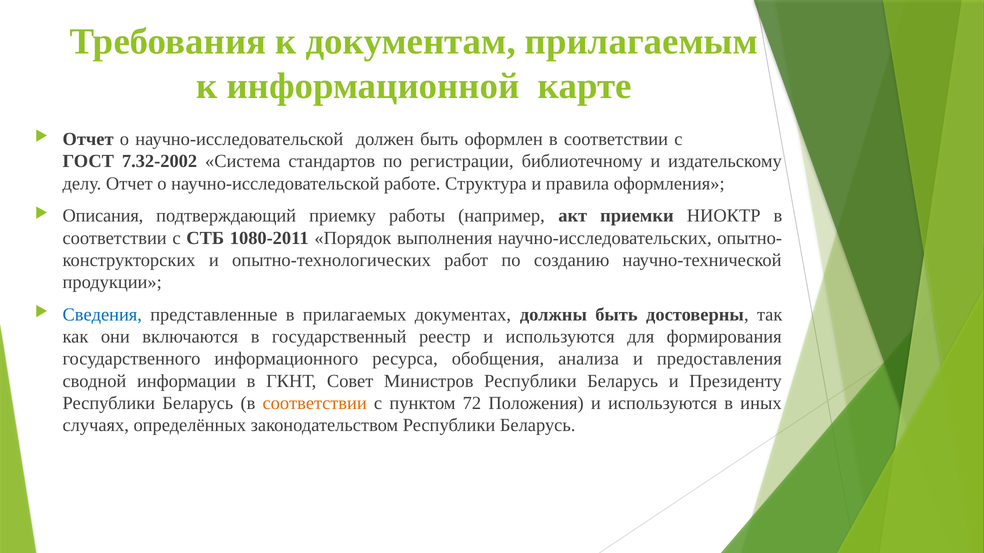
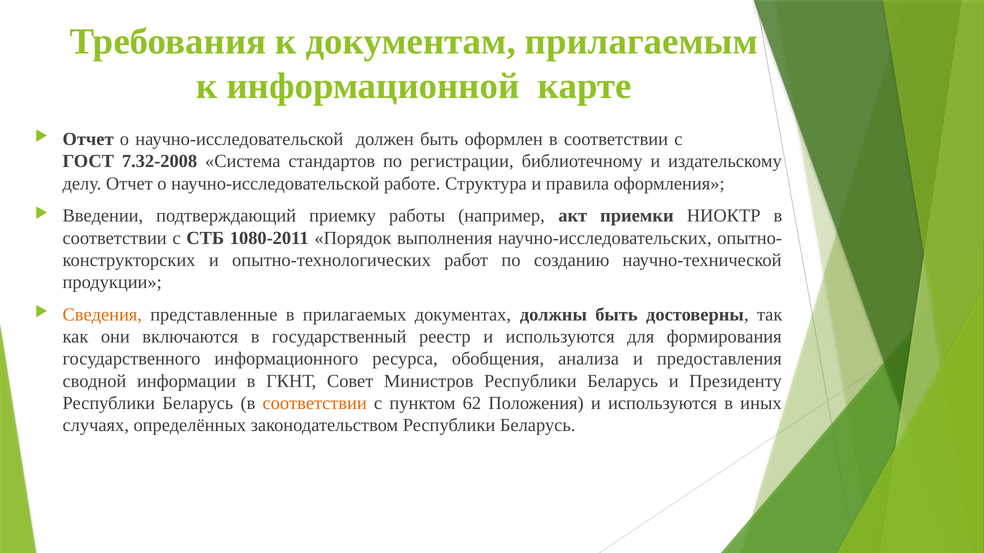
7.32-2002: 7.32-2002 -> 7.32-2008 (160, 162)
Описания: Описания -> Введении (103, 216)
Сведения colour: blue -> orange (102, 315)
72: 72 -> 62 (472, 403)
